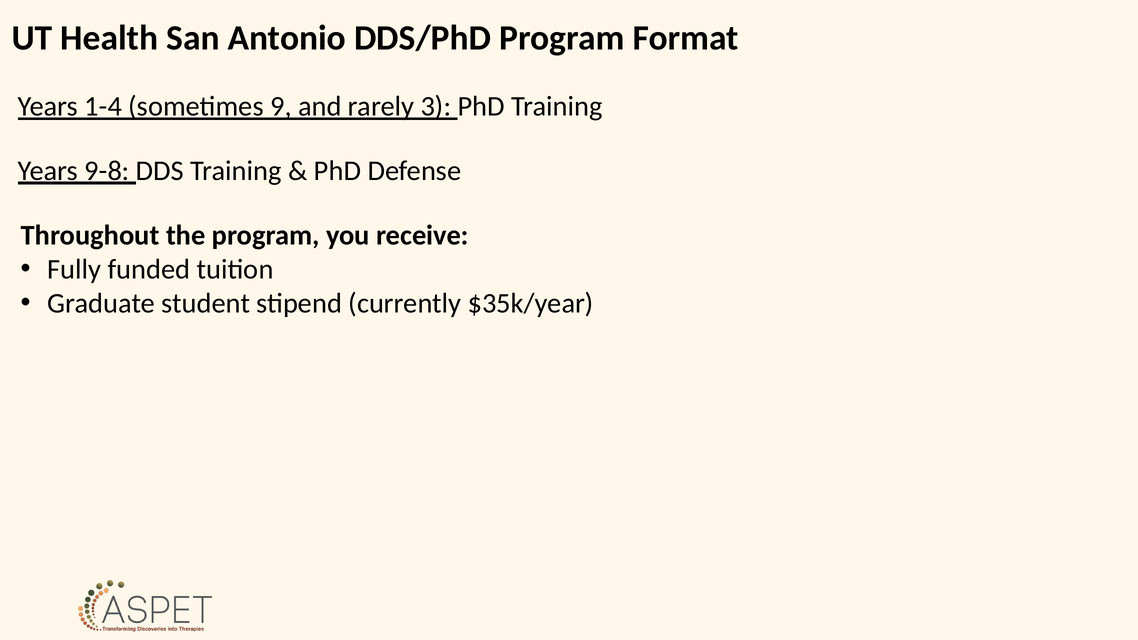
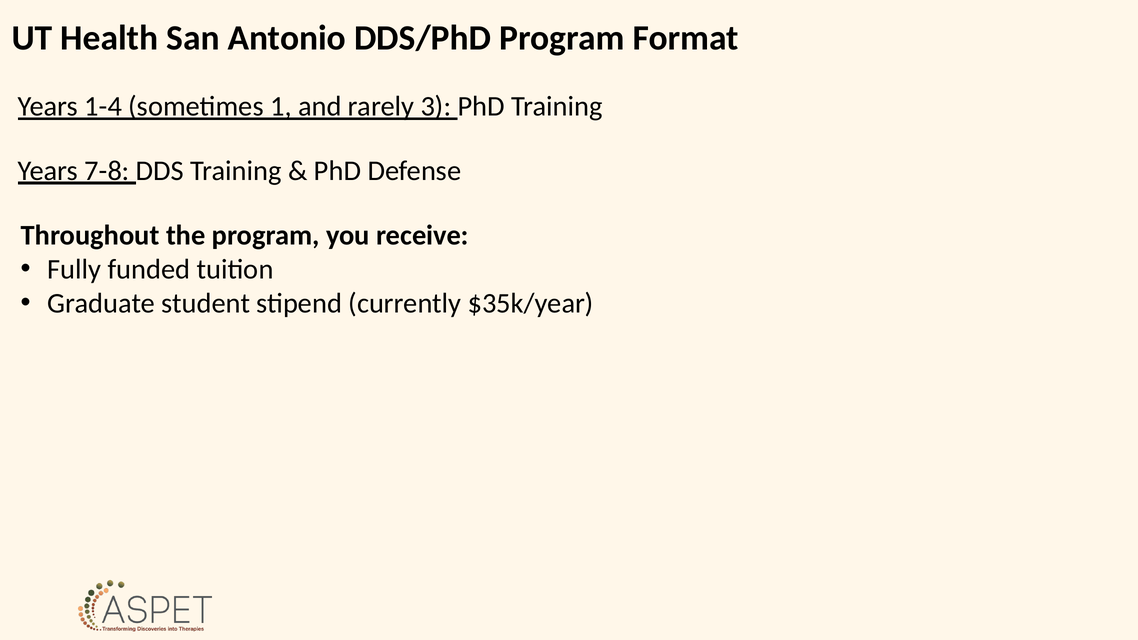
9: 9 -> 1 (281, 106)
9-8: 9-8 -> 7-8 (107, 171)
